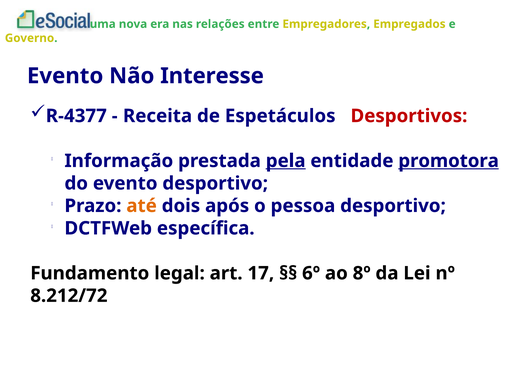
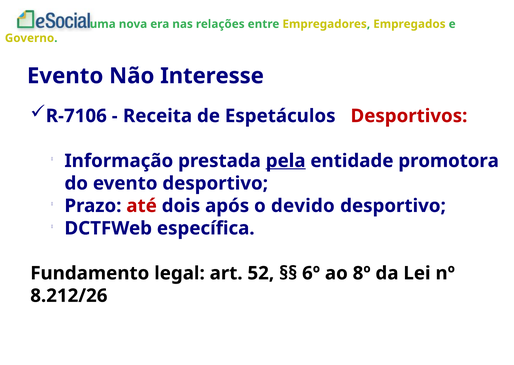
R-4377: R-4377 -> R-7106 (76, 116)
promotora underline: present -> none (449, 161)
até colour: orange -> red (142, 206)
pessoa: pessoa -> devido (303, 206)
17: 17 -> 52 (261, 273)
8.212/72: 8.212/72 -> 8.212/26 (69, 296)
